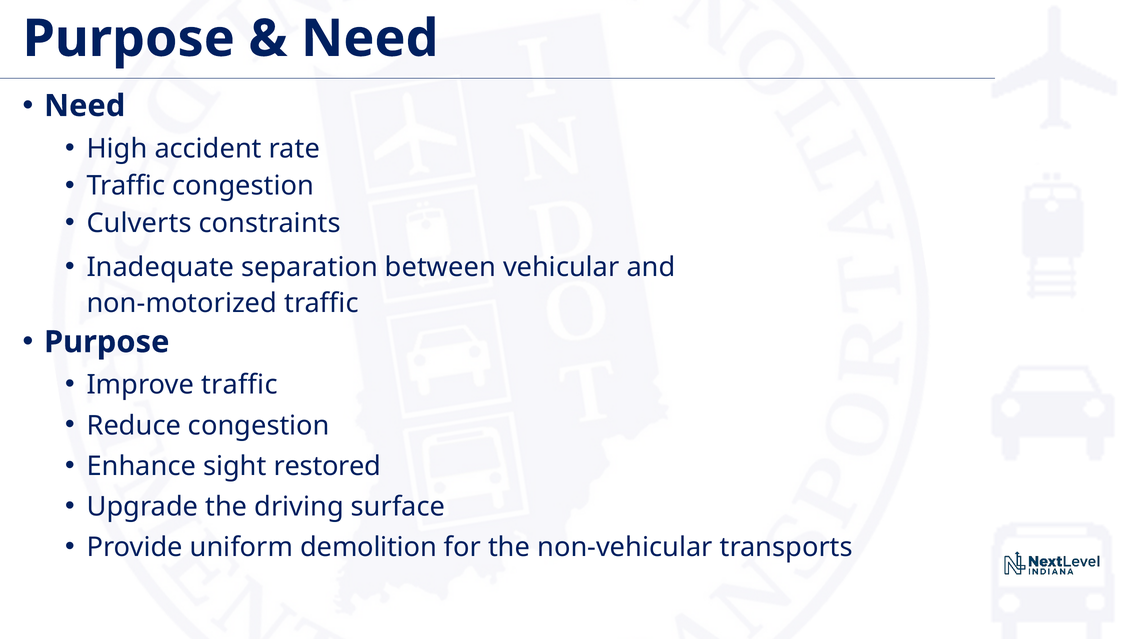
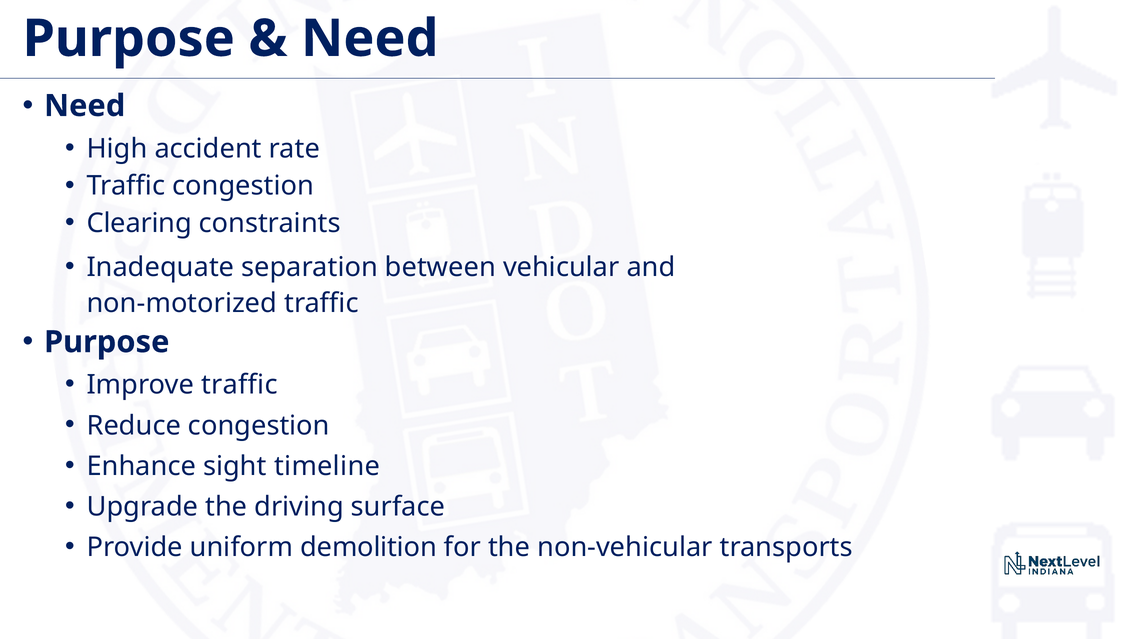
Culverts: Culverts -> Clearing (139, 223)
restored: restored -> timeline (327, 467)
